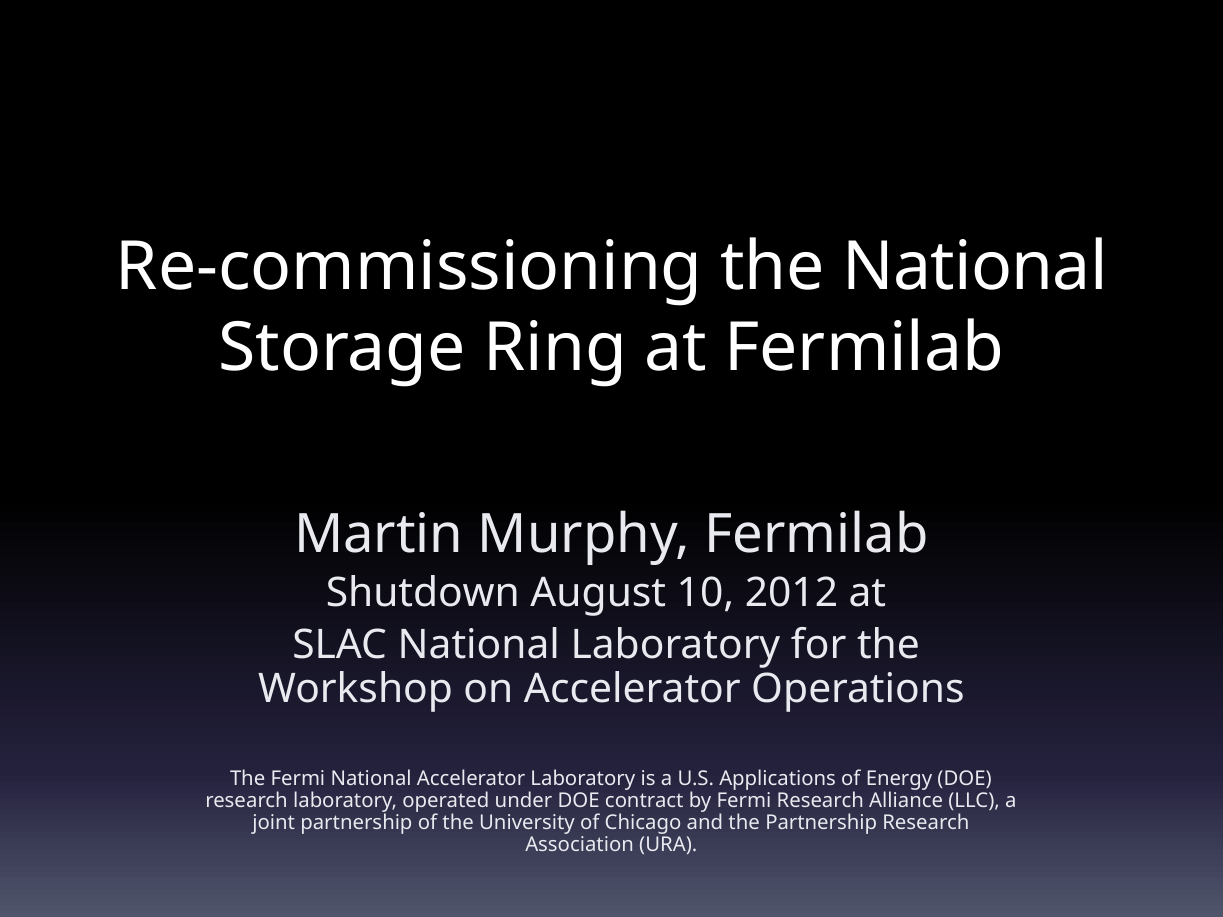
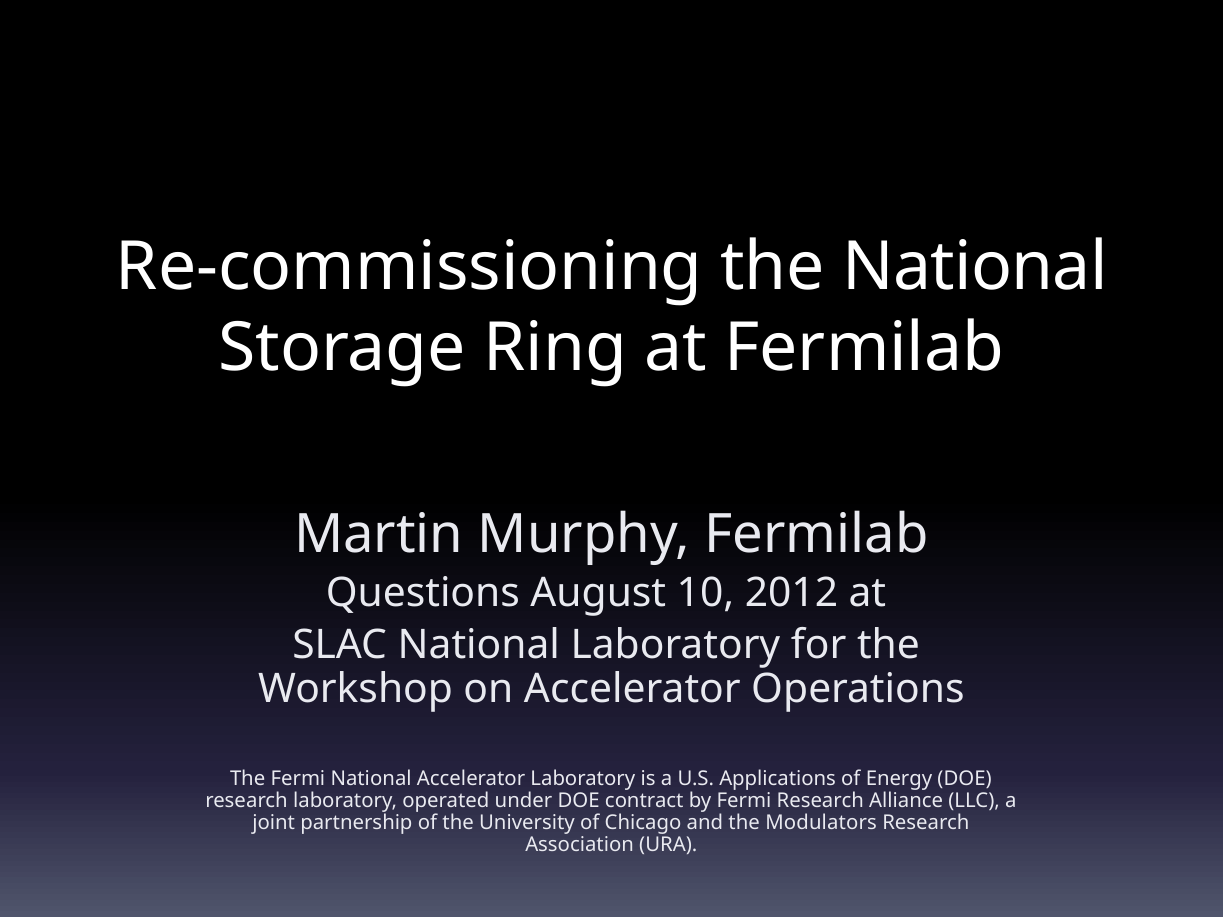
Shutdown: Shutdown -> Questions (423, 593)
the Partnership: Partnership -> Modulators (821, 823)
